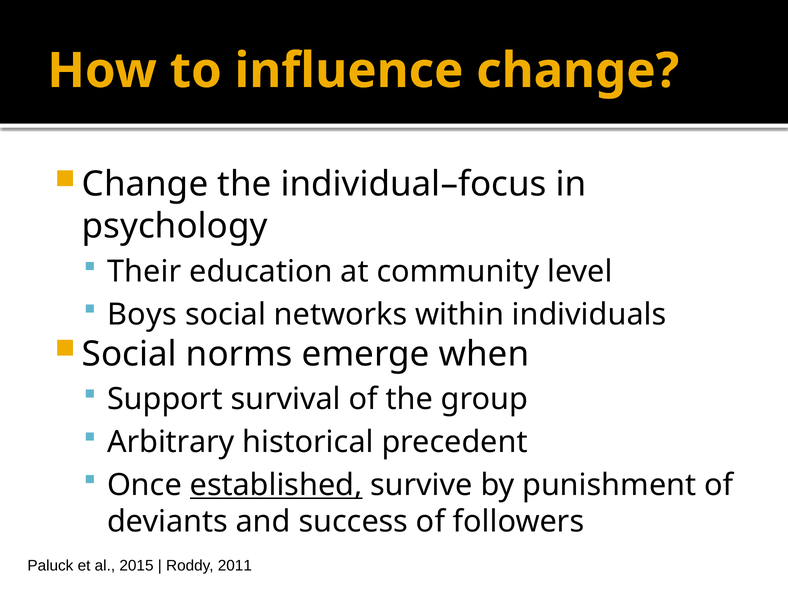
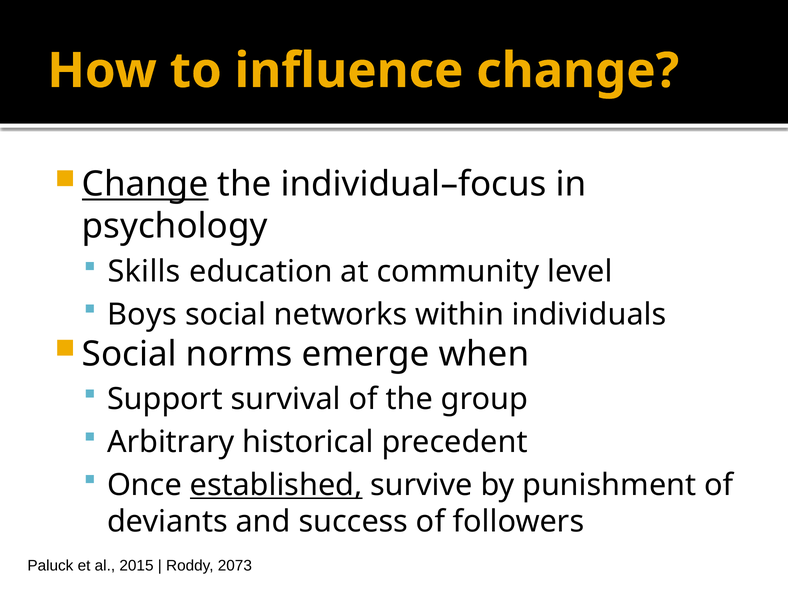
Change underline: none -> present (145, 184)
Their: Their -> Skills (144, 272)
2011: 2011 -> 2073 (235, 566)
